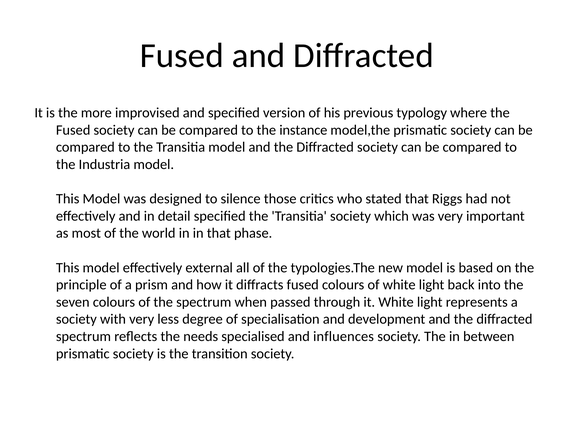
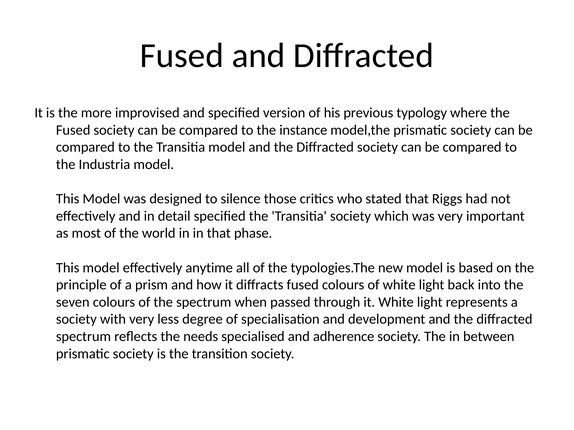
external: external -> anytime (209, 268)
influences: influences -> adherence (344, 337)
